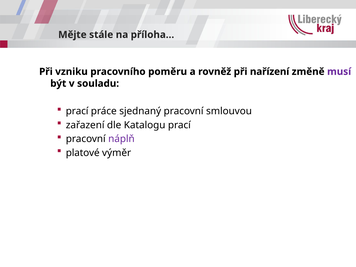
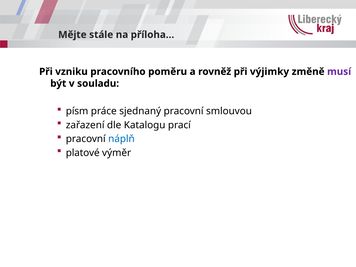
nařízení: nařízení -> výjimky (270, 72)
prací: prací -> písm (77, 111)
náplň colour: purple -> blue (121, 139)
